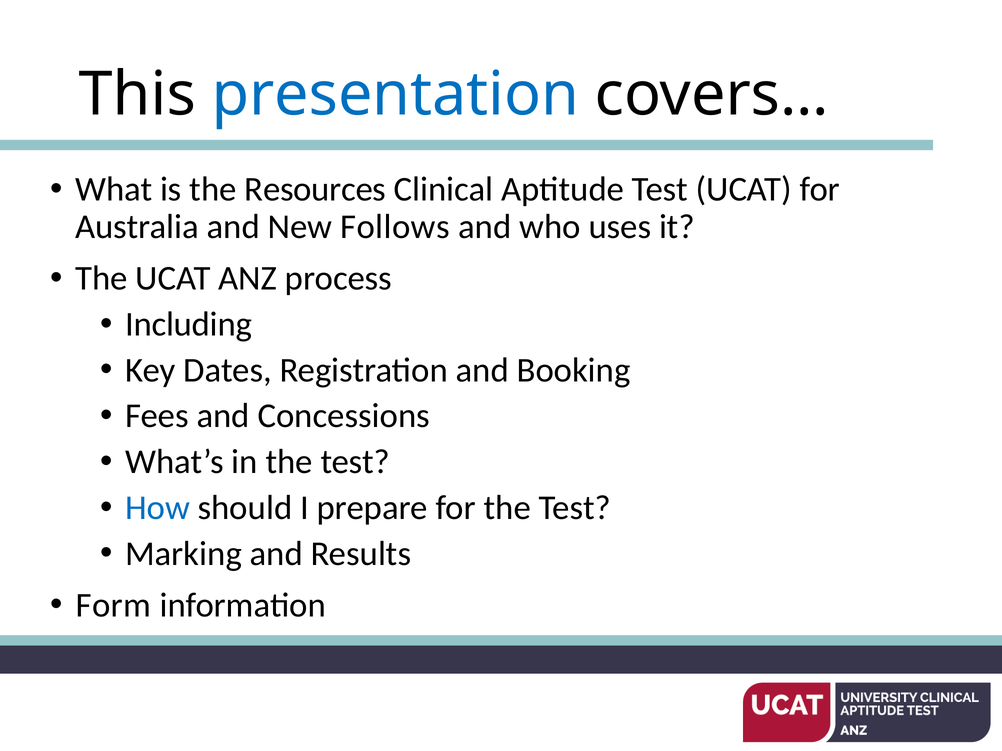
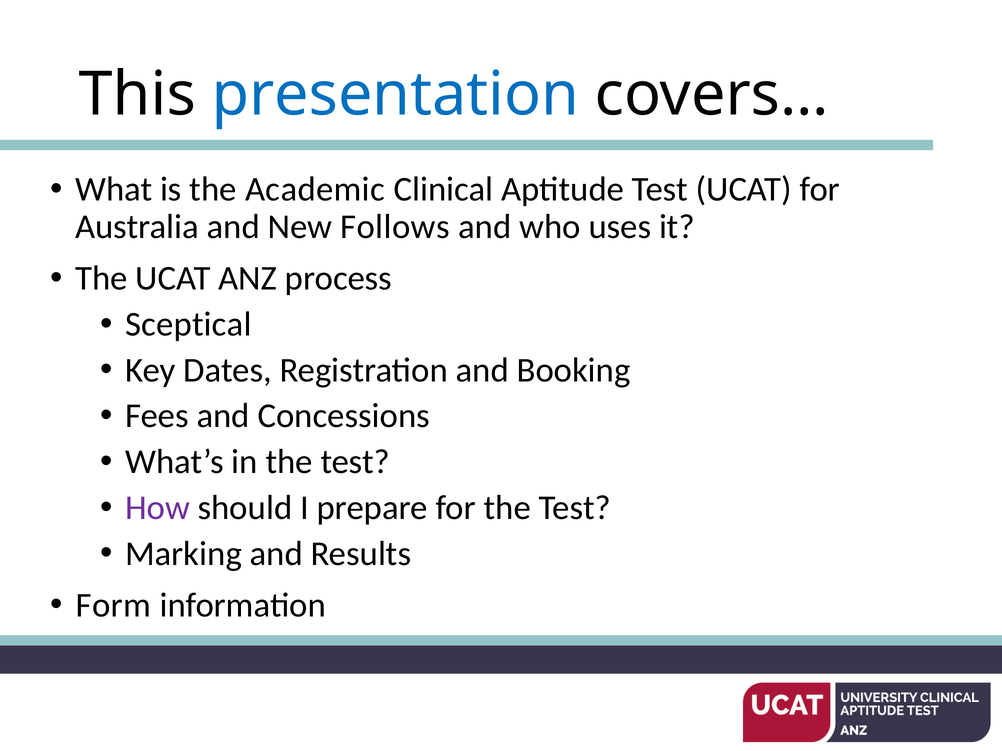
Resources: Resources -> Academic (315, 189)
Including: Including -> Sceptical (188, 324)
How colour: blue -> purple (158, 508)
